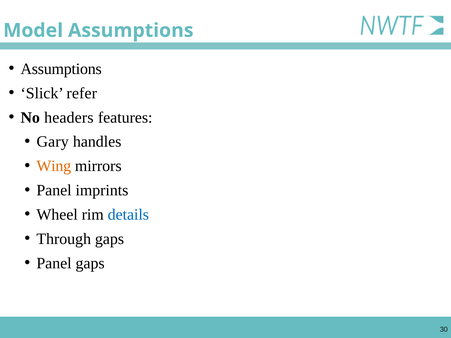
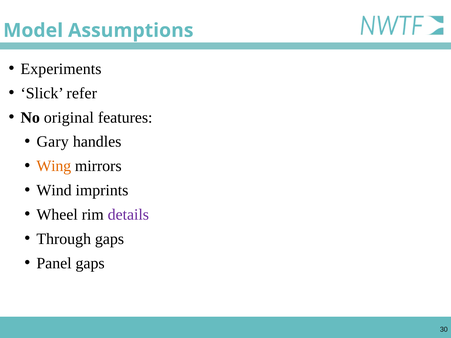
Assumptions: Assumptions -> Experiments (61, 69)
headers: headers -> original (69, 118)
Panel: Panel -> Wind (54, 190)
details colour: blue -> purple (128, 215)
